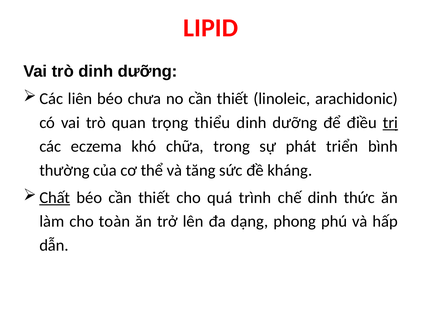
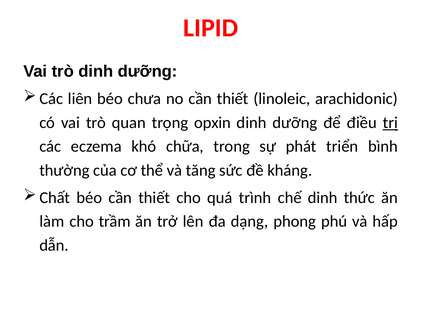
thiểu: thiểu -> opxin (213, 123)
Chất underline: present -> none (55, 198)
toàn: toàn -> trầm (115, 222)
